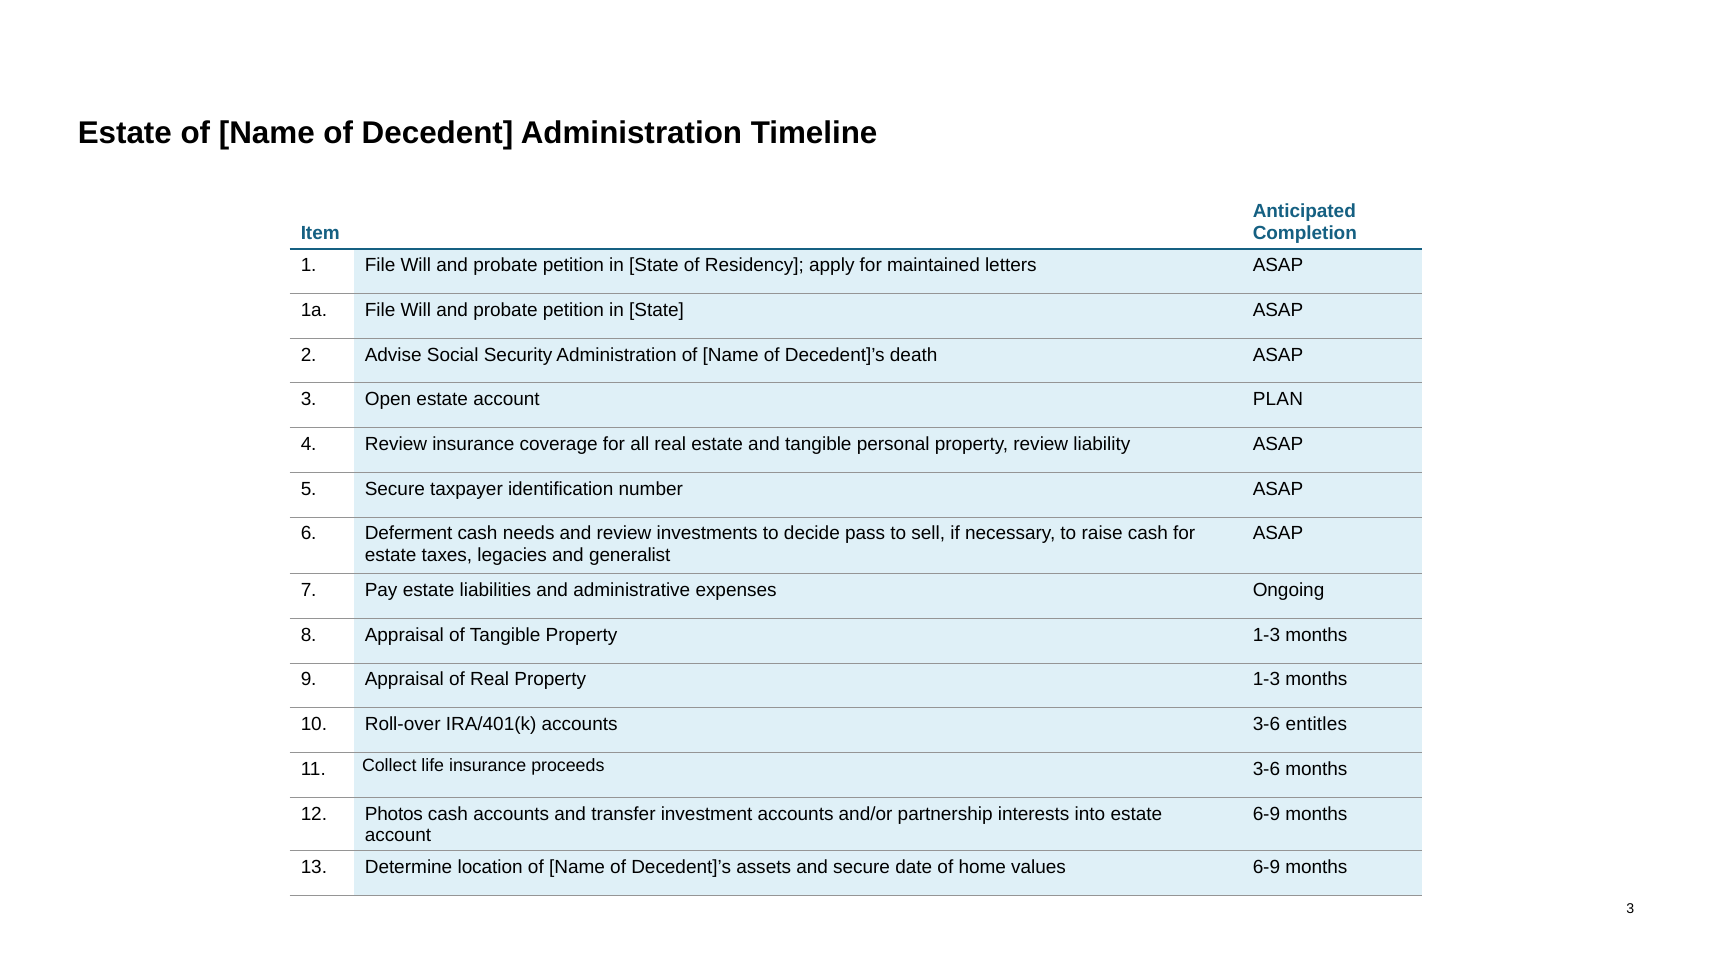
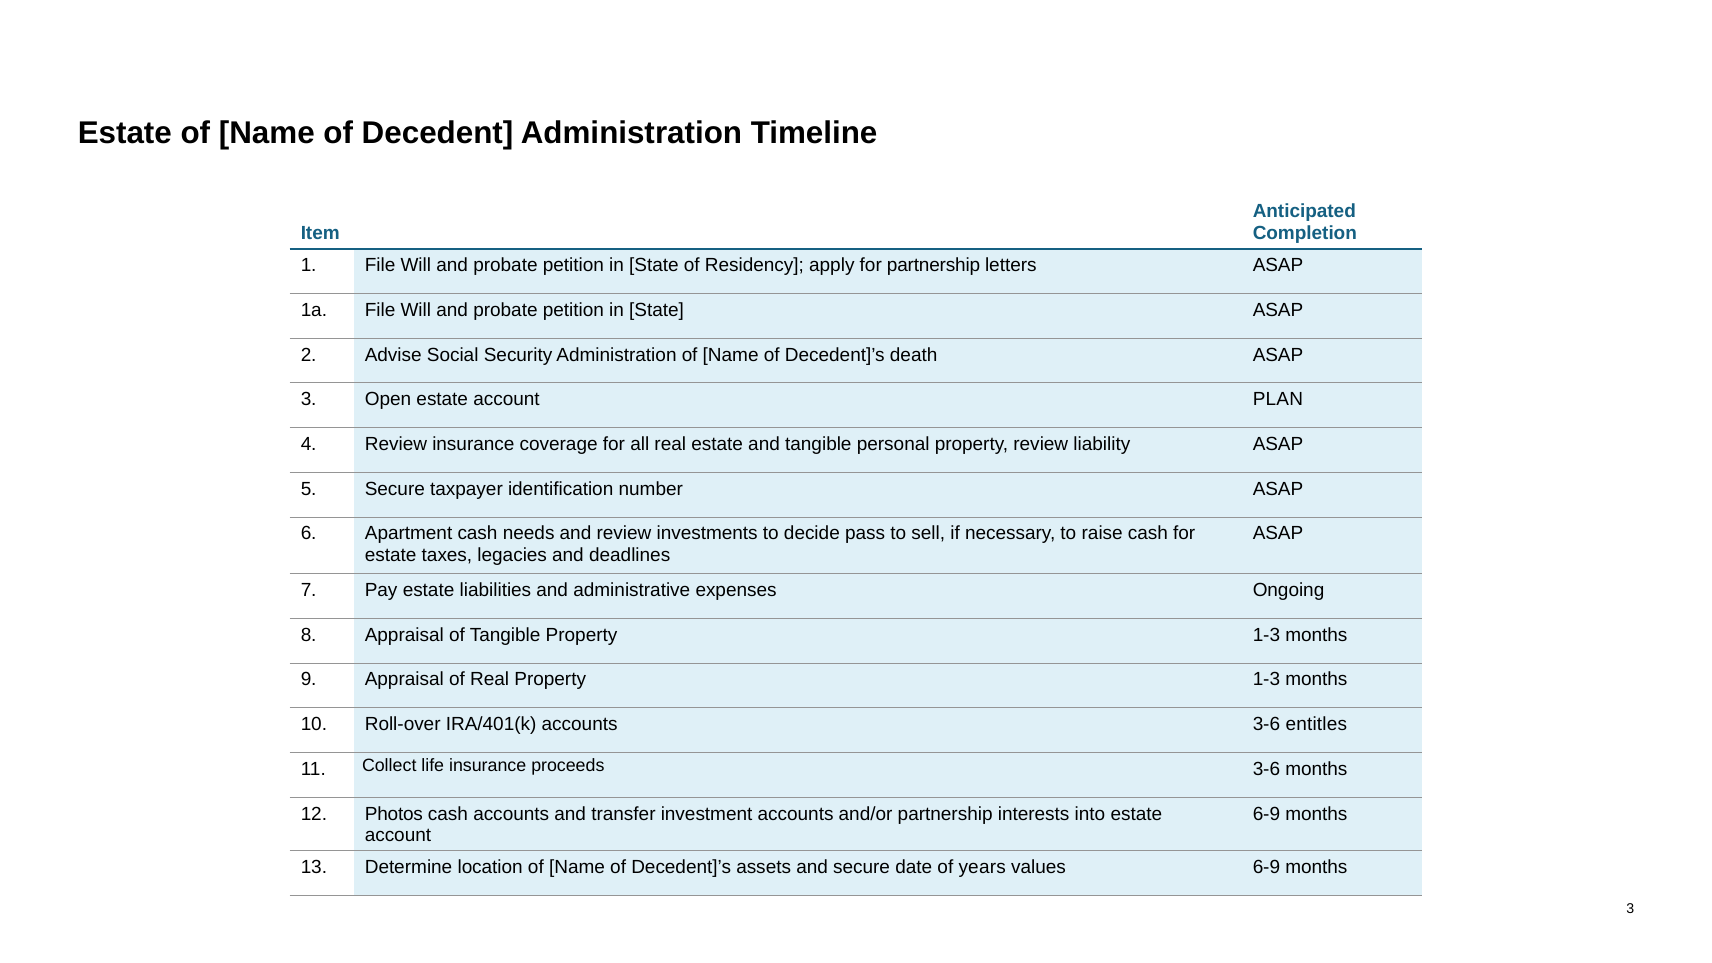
for maintained: maintained -> partnership (934, 265)
Deferment: Deferment -> Apartment (409, 534)
generalist: generalist -> deadlines (630, 555)
home: home -> years (982, 867)
